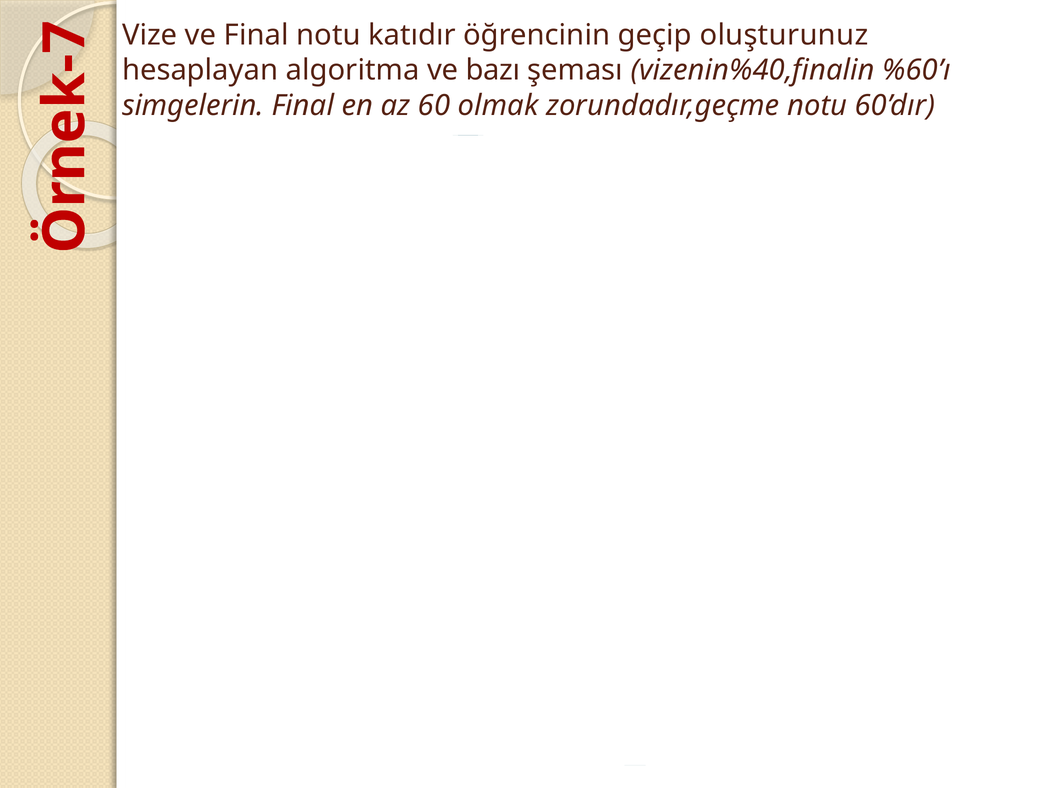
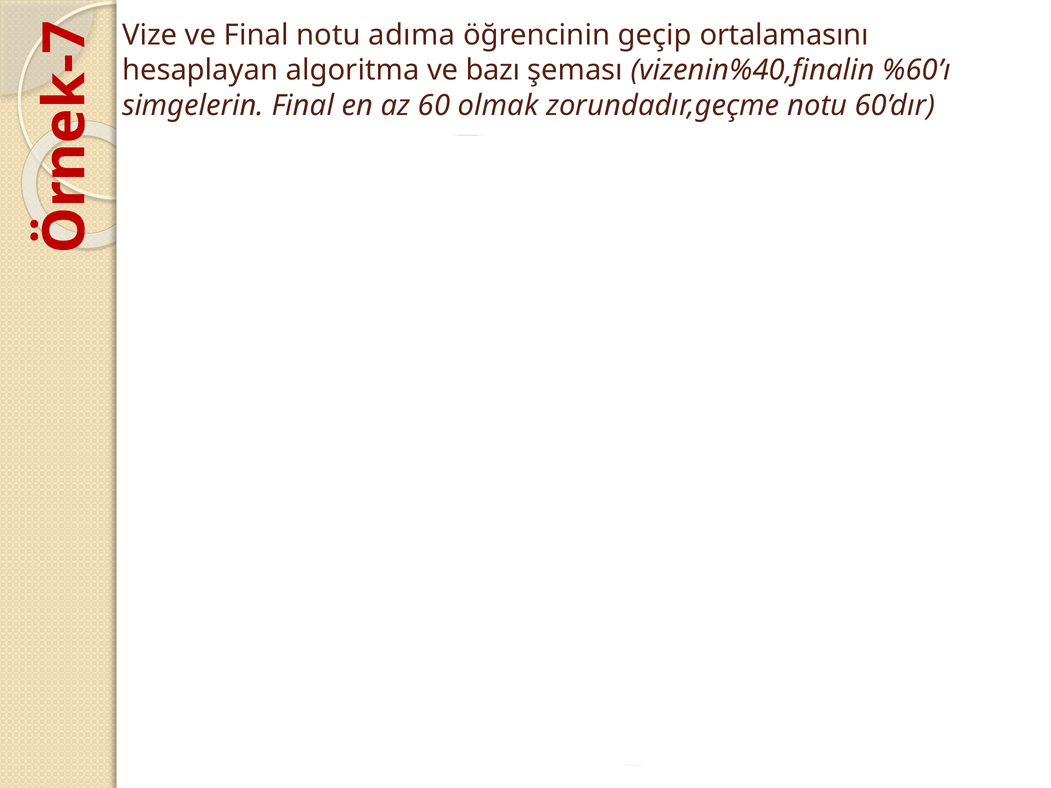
katıdır: katıdır -> adıma (412, 35)
oluşturunuz: oluşturunuz -> ortalamasını (784, 35)
